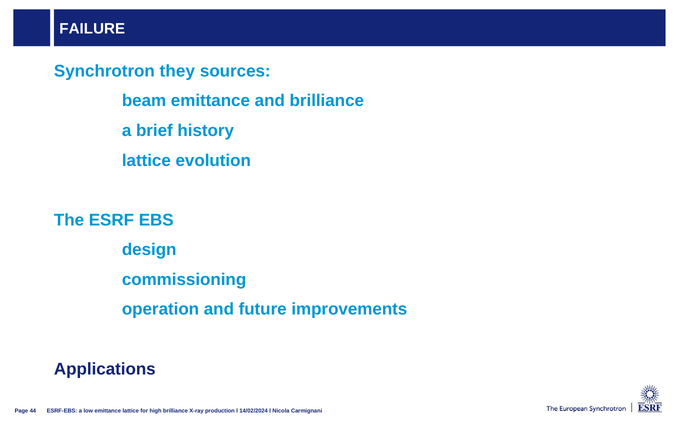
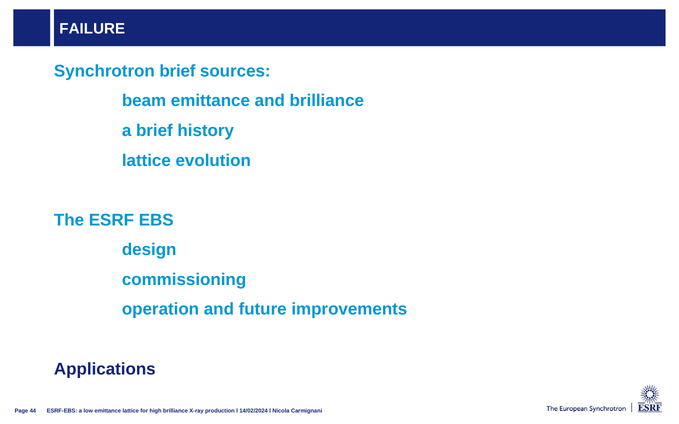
Synchrotron they: they -> brief (177, 71)
